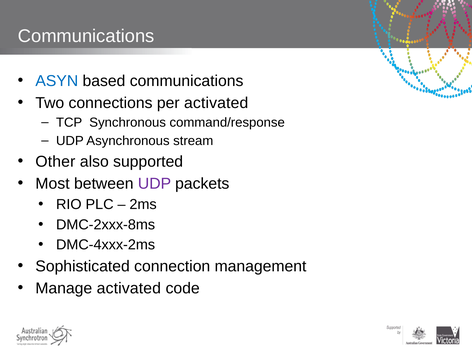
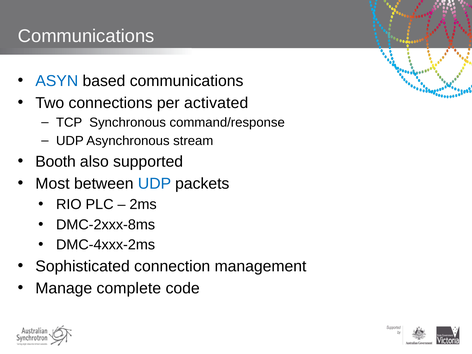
Other: Other -> Booth (56, 162)
UDP colour: purple -> blue (154, 184)
Manage activated: activated -> complete (129, 288)
